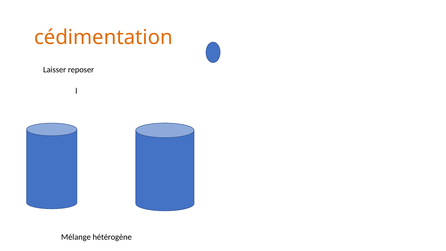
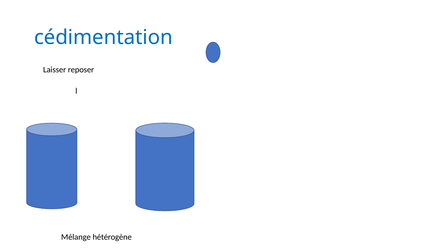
cédimentation colour: orange -> blue (103, 37)
